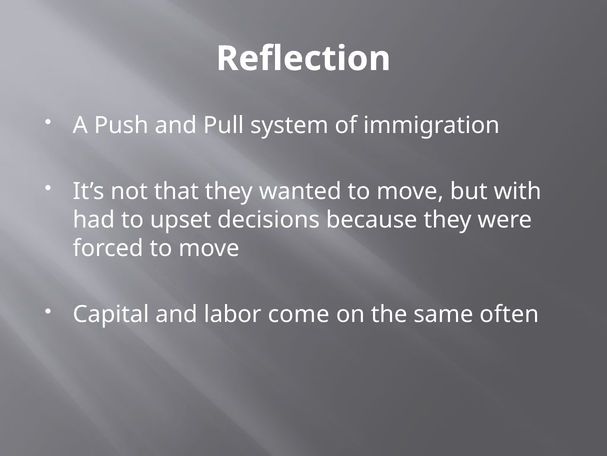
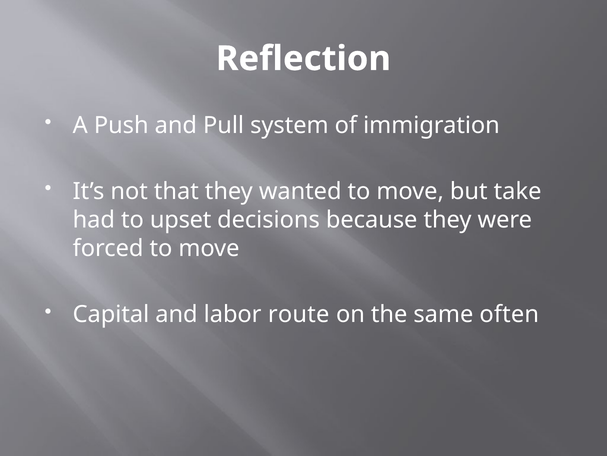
with: with -> take (518, 191)
come: come -> route (299, 314)
